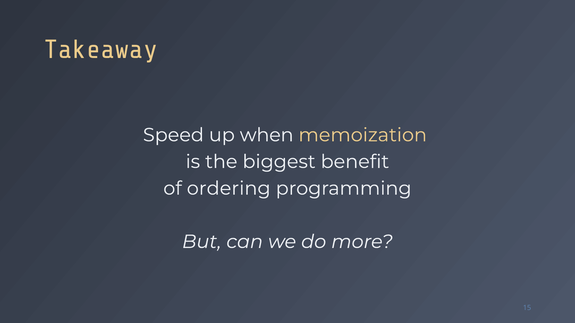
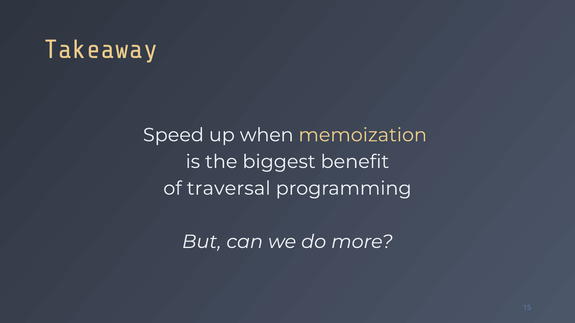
ordering: ordering -> traversal (229, 189)
